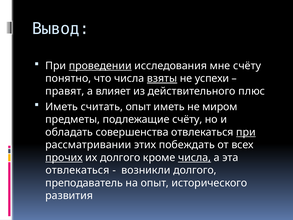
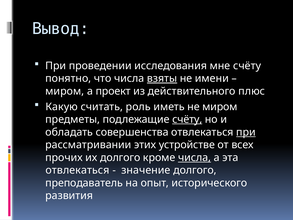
проведении underline: present -> none (100, 66)
успехи: успехи -> имени (212, 78)
правят: правят -> миром (65, 91)
влияет: влияет -> проект (113, 91)
Иметь: Иметь -> Какую (62, 107)
считать опыт: опыт -> роль (138, 107)
счёту underline: none -> present (187, 119)
побеждать: побеждать -> устройстве (187, 145)
прочих underline: present -> none (64, 157)
возникли: возникли -> значение (146, 170)
